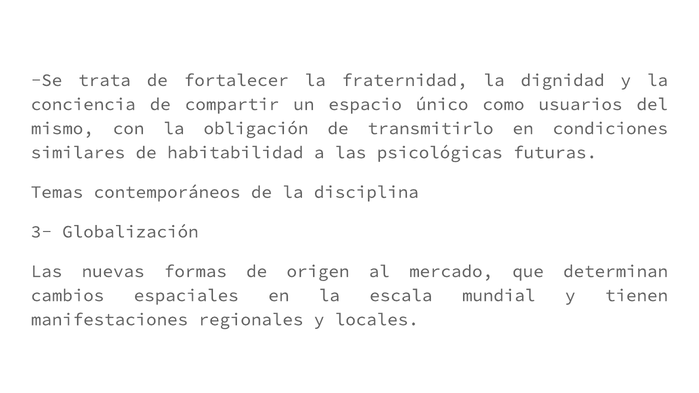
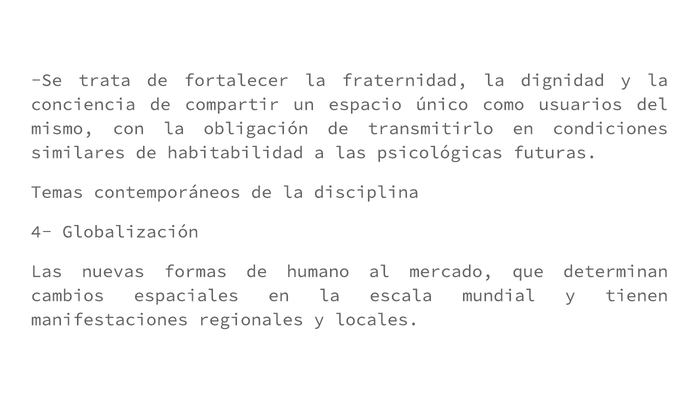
3-: 3- -> 4- (41, 232)
origen: origen -> humano (318, 271)
